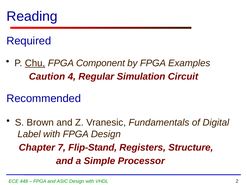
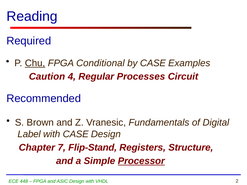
Component: Component -> Conditional (100, 63)
by FPGA: FPGA -> CASE (153, 63)
Simulation: Simulation -> Processes (141, 77)
with FPGA: FPGA -> CASE (76, 134)
Processor underline: none -> present (141, 161)
